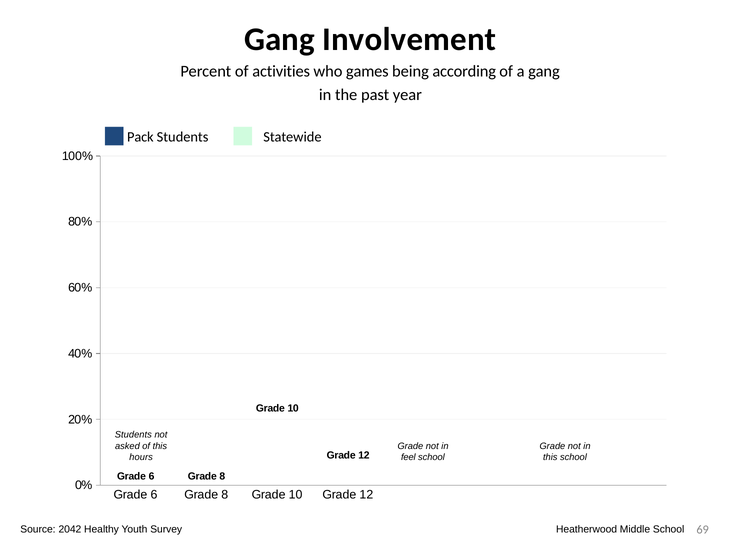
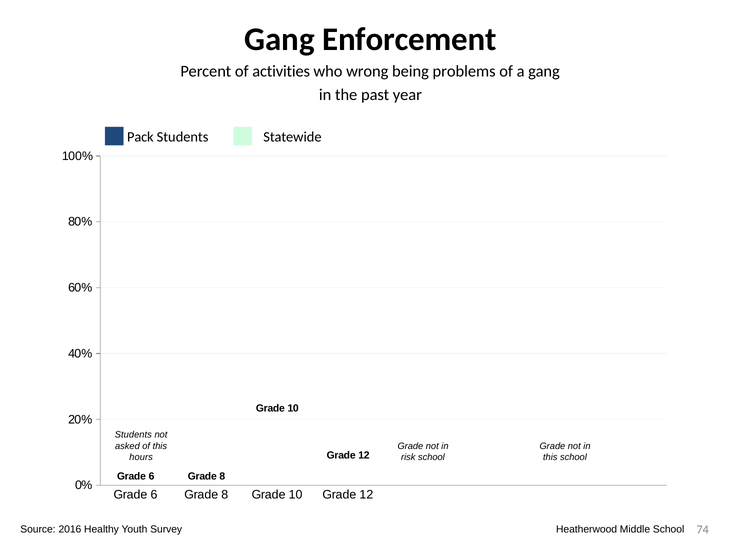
Involvement: Involvement -> Enforcement (409, 39)
games: games -> wrong (367, 71)
according: according -> problems (464, 71)
feel: feel -> risk (408, 457)
2042: 2042 -> 2016 (70, 529)
69: 69 -> 74 (703, 529)
